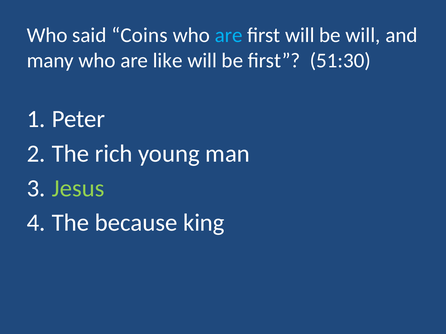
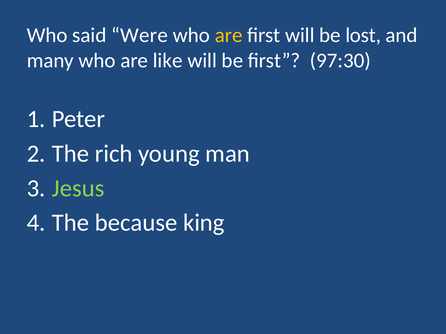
Coins: Coins -> Were (140, 35)
are colour: light blue -> yellow (229, 35)
be will: will -> lost (363, 35)
51:30: 51:30 -> 97:30 (340, 61)
